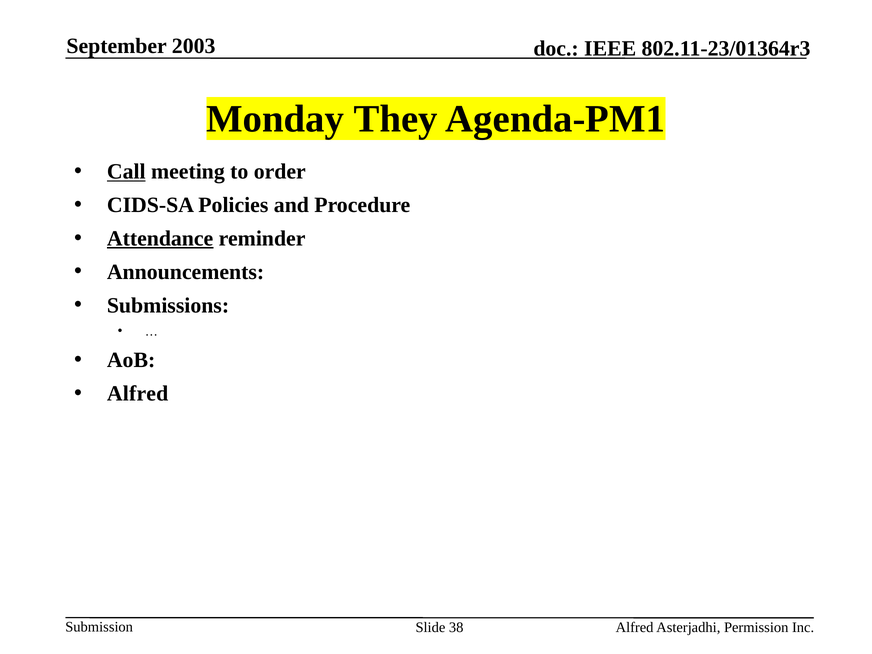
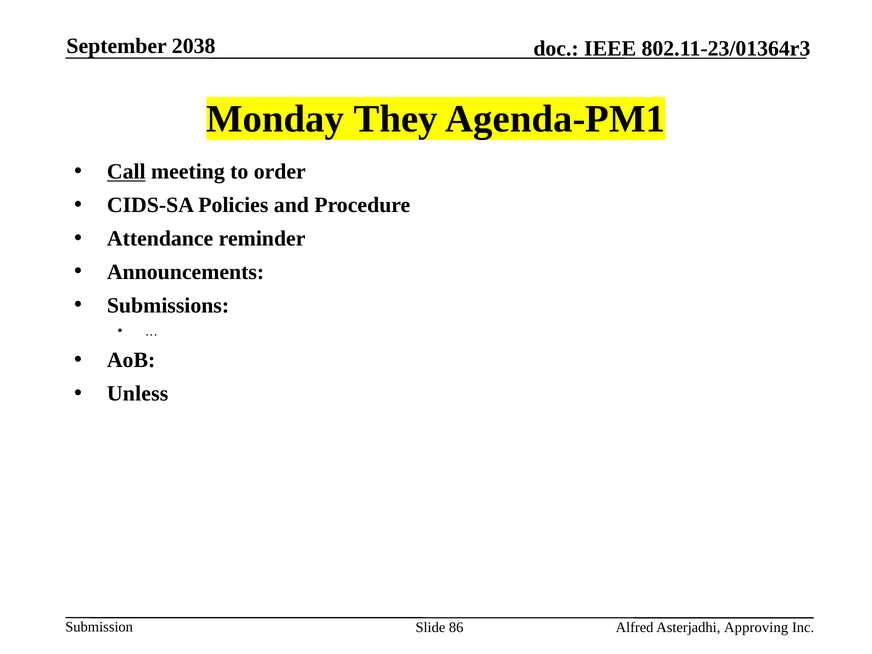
2003: 2003 -> 2038 (194, 46)
Attendance underline: present -> none (160, 238)
Alfred: Alfred -> Unless (138, 394)
38: 38 -> 86 (456, 627)
Permission: Permission -> Approving (756, 627)
